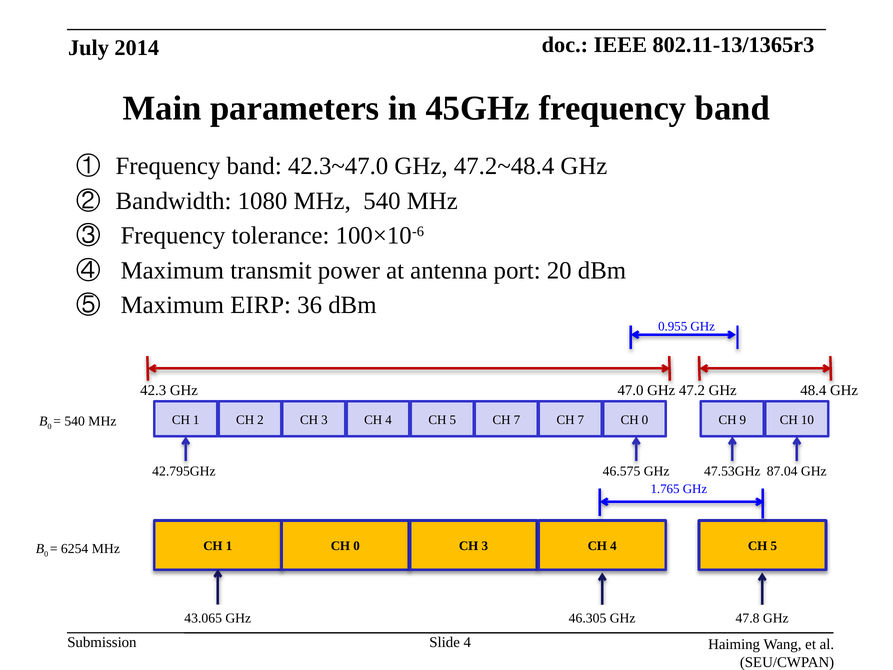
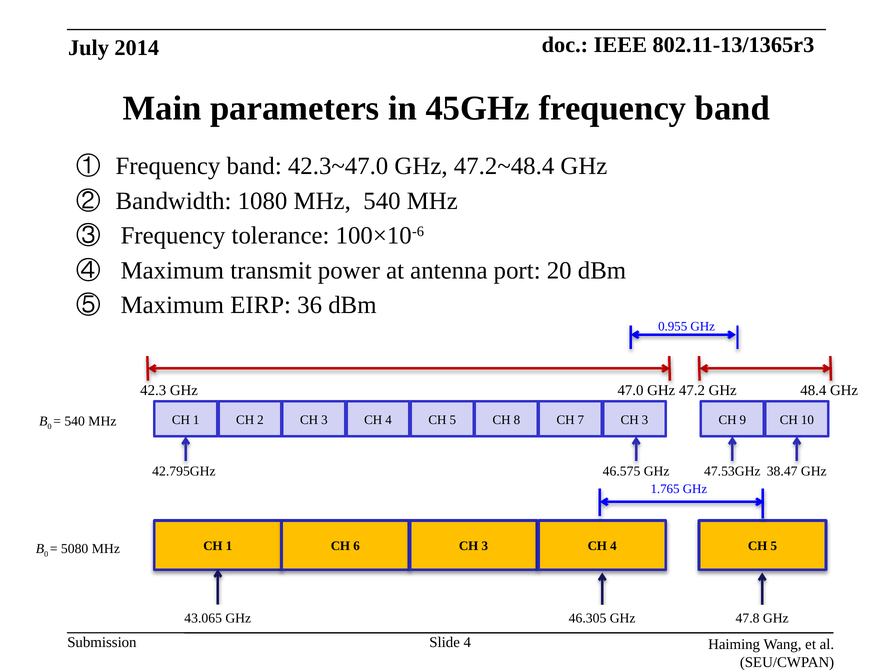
5 CH 7: 7 -> 8 (517, 420)
7 CH 0: 0 -> 3 (645, 420)
87.04: 87.04 -> 38.47 (782, 471)
0: 0 -> 6 (357, 546)
6254: 6254 -> 5080 (75, 549)
